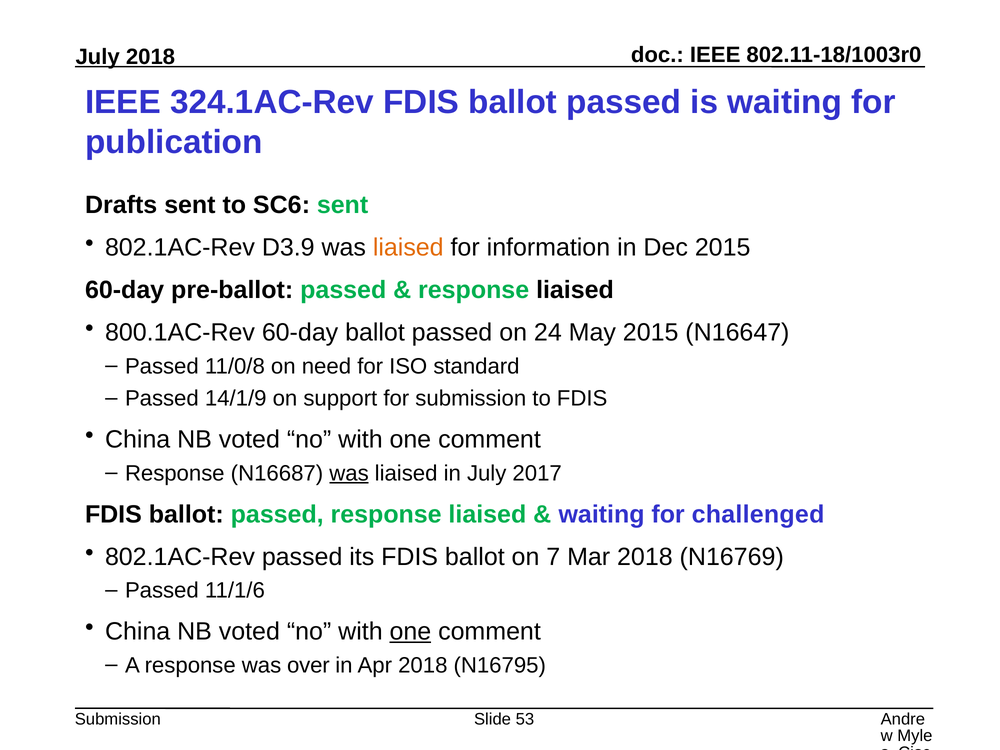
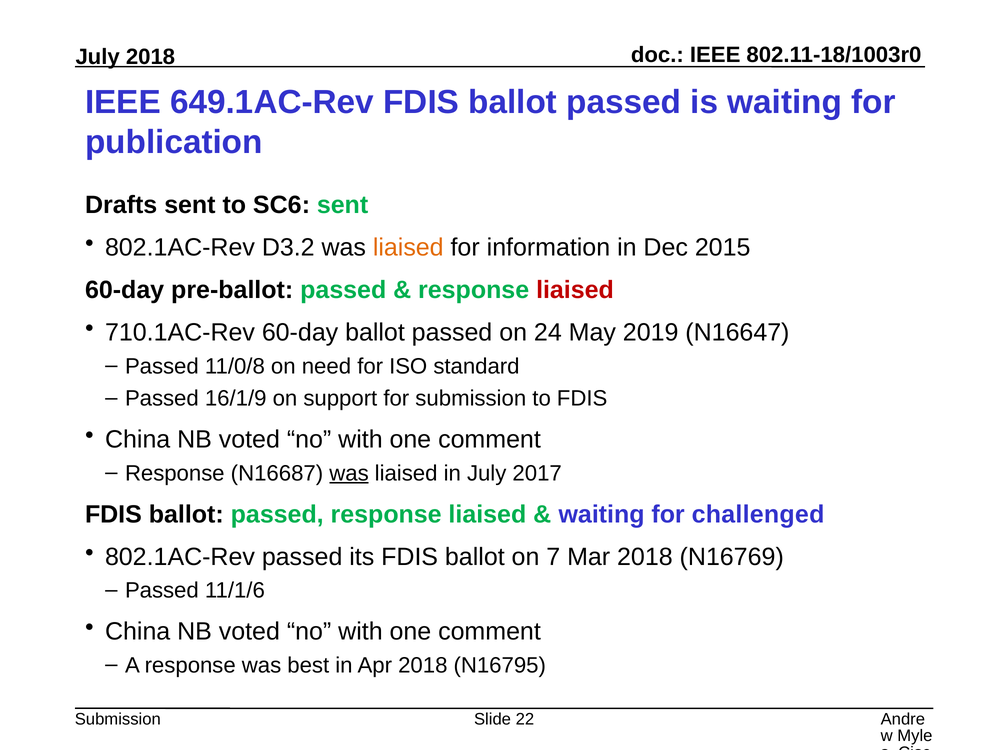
324.1AC-Rev: 324.1AC-Rev -> 649.1AC-Rev (272, 102)
D3.9: D3.9 -> D3.2 (288, 248)
liaised colour: black -> red (575, 290)
800.1AC-Rev: 800.1AC-Rev -> 710.1AC-Rev (180, 333)
May 2015: 2015 -> 2019 (651, 333)
14/1/9: 14/1/9 -> 16/1/9 (236, 399)
one underline: present -> none (410, 632)
over: over -> best (308, 665)
53: 53 -> 22 (525, 719)
